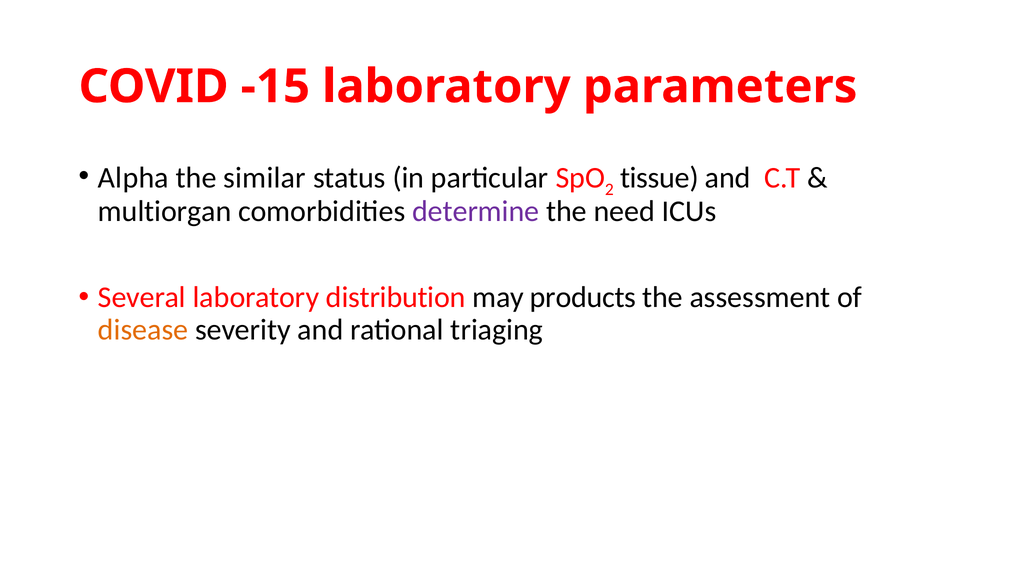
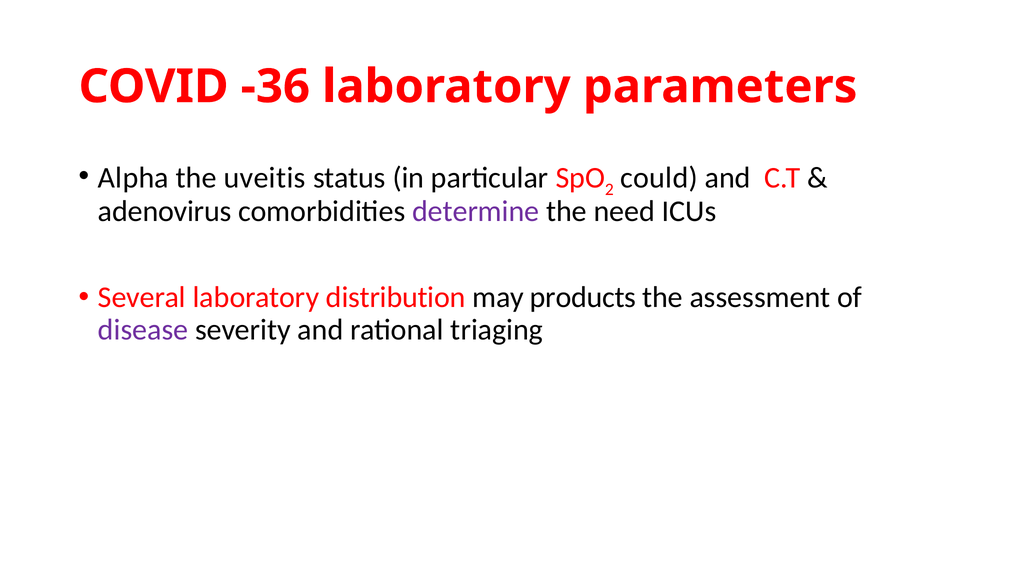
-15: -15 -> -36 (275, 87)
similar: similar -> uveitis (265, 178)
tissue: tissue -> could (659, 178)
multiorgan: multiorgan -> adenovirus (165, 211)
disease colour: orange -> purple (143, 330)
